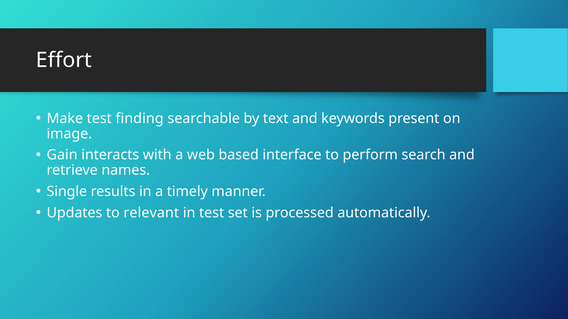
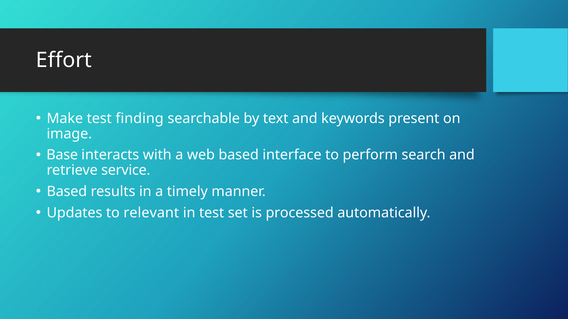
Gain: Gain -> Base (62, 155)
names: names -> service (126, 170)
Single: Single -> Based (67, 192)
